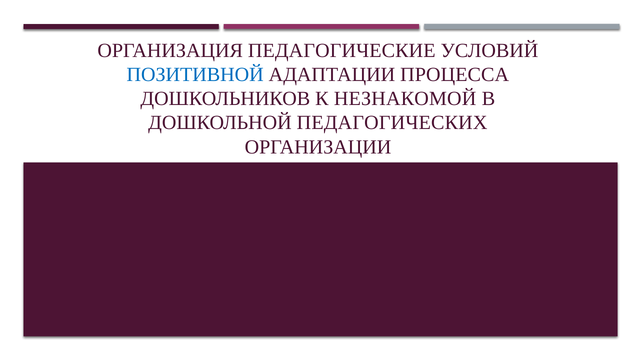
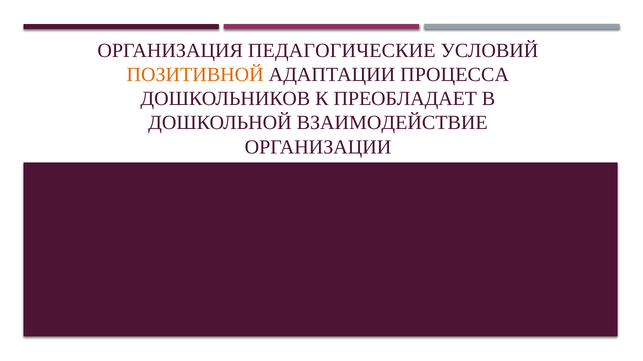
ПОЗИТИВНОЙ colour: blue -> orange (195, 75)
НЕЗНАКОМОЙ: НЕЗНАКОМОЙ -> ПРЕОБЛАДАЕТ (405, 99)
ПЕДАГОГИЧЕСКИХ: ПЕДАГОГИЧЕСКИХ -> ВЗАИМОДЕЙСТВИЕ (392, 123)
